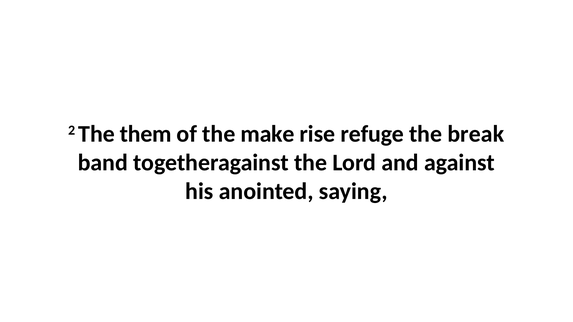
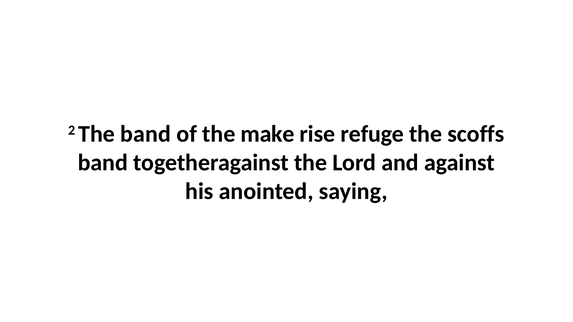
The them: them -> band (146, 134)
break: break -> scoffs (476, 134)
